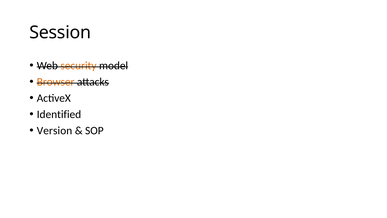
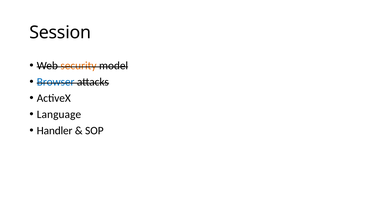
Browser colour: orange -> blue (56, 82)
Identified: Identified -> Language (59, 114)
Version: Version -> Handler (55, 130)
